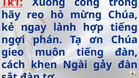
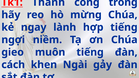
Xuống: Xuống -> Thánh (48, 2)
phán: phán -> niềm (47, 40)
